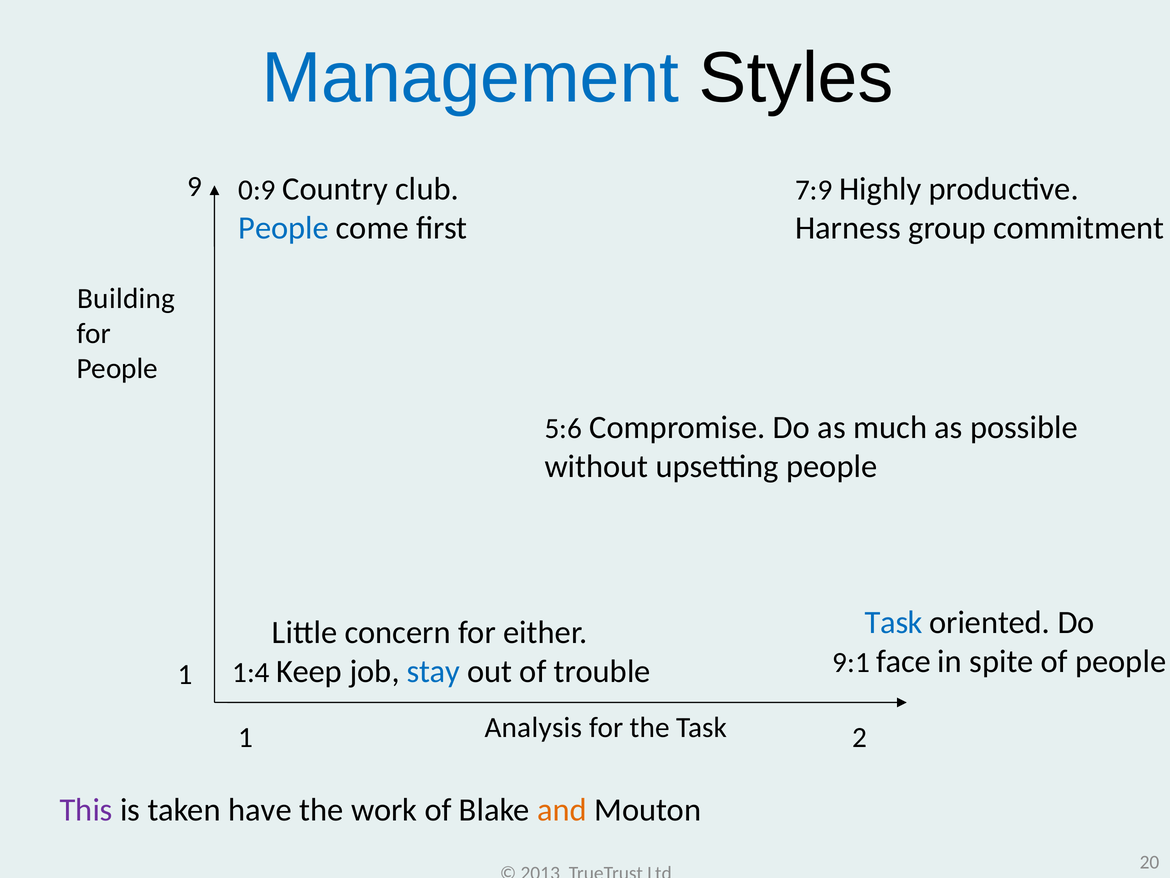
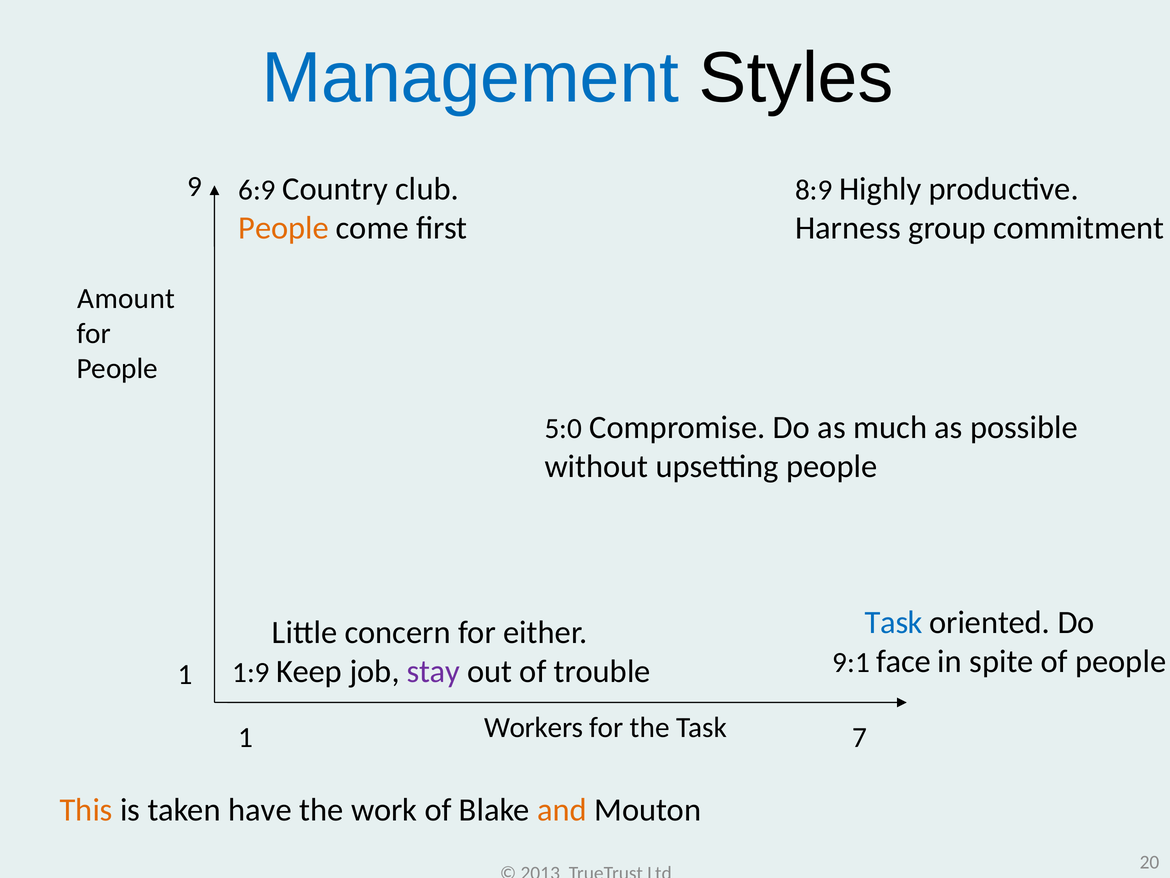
0:9: 0:9 -> 6:9 (257, 190)
7:9: 7:9 -> 8:9 (814, 190)
People colour: blue -> orange (284, 228)
Building: Building -> Amount (126, 298)
5:6: 5:6 -> 5:0 (563, 428)
1:4: 1:4 -> 1:9 (251, 672)
stay colour: blue -> purple (433, 671)
Analysis: Analysis -> Workers (534, 727)
2: 2 -> 7 (860, 737)
This colour: purple -> orange (86, 809)
